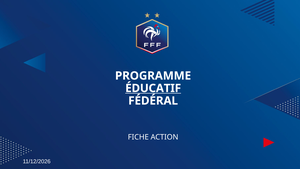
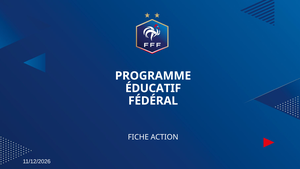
ÉDUCATIF underline: present -> none (153, 88)
